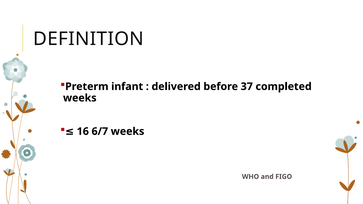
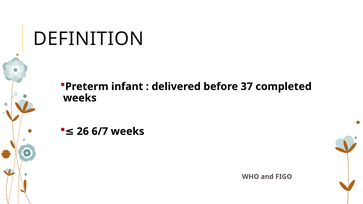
16: 16 -> 26 (83, 132)
